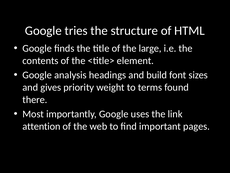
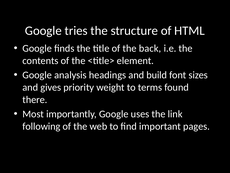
large: large -> back (150, 48)
attention: attention -> following (41, 126)
